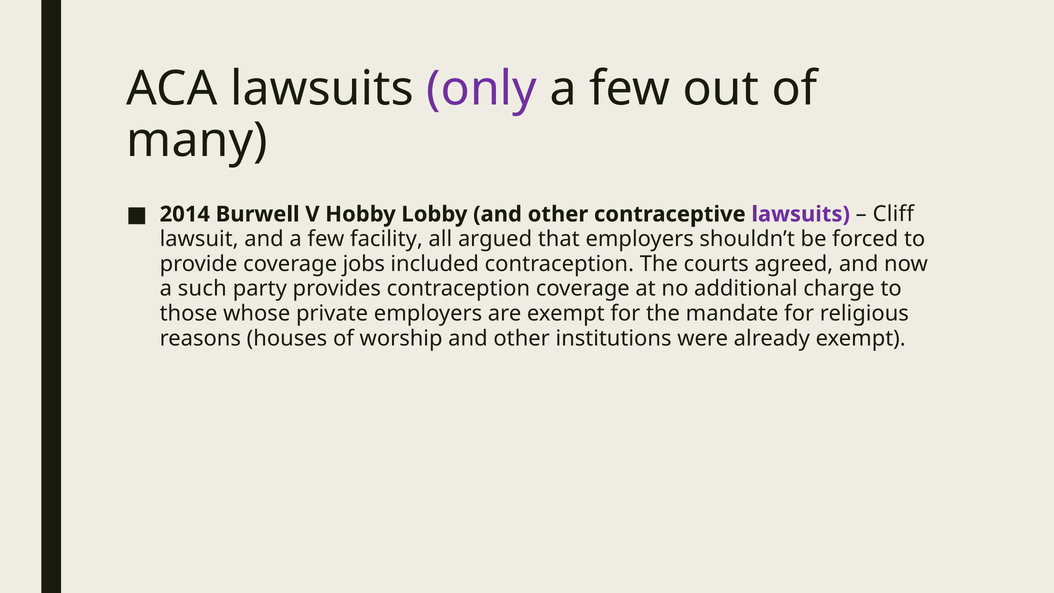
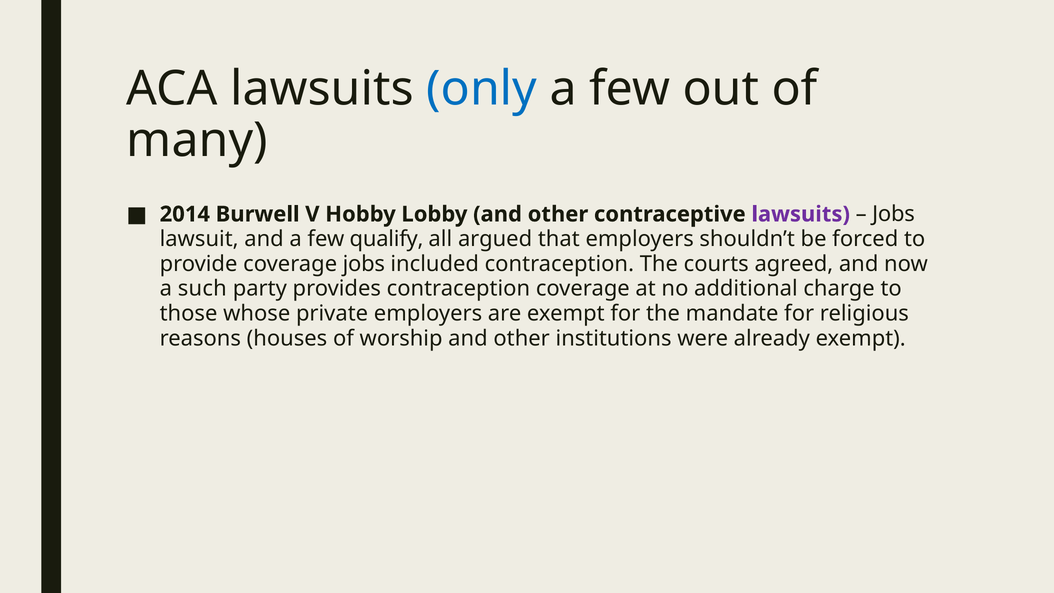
only colour: purple -> blue (482, 89)
Cliff: Cliff -> Jobs (894, 214)
facility: facility -> qualify (387, 239)
